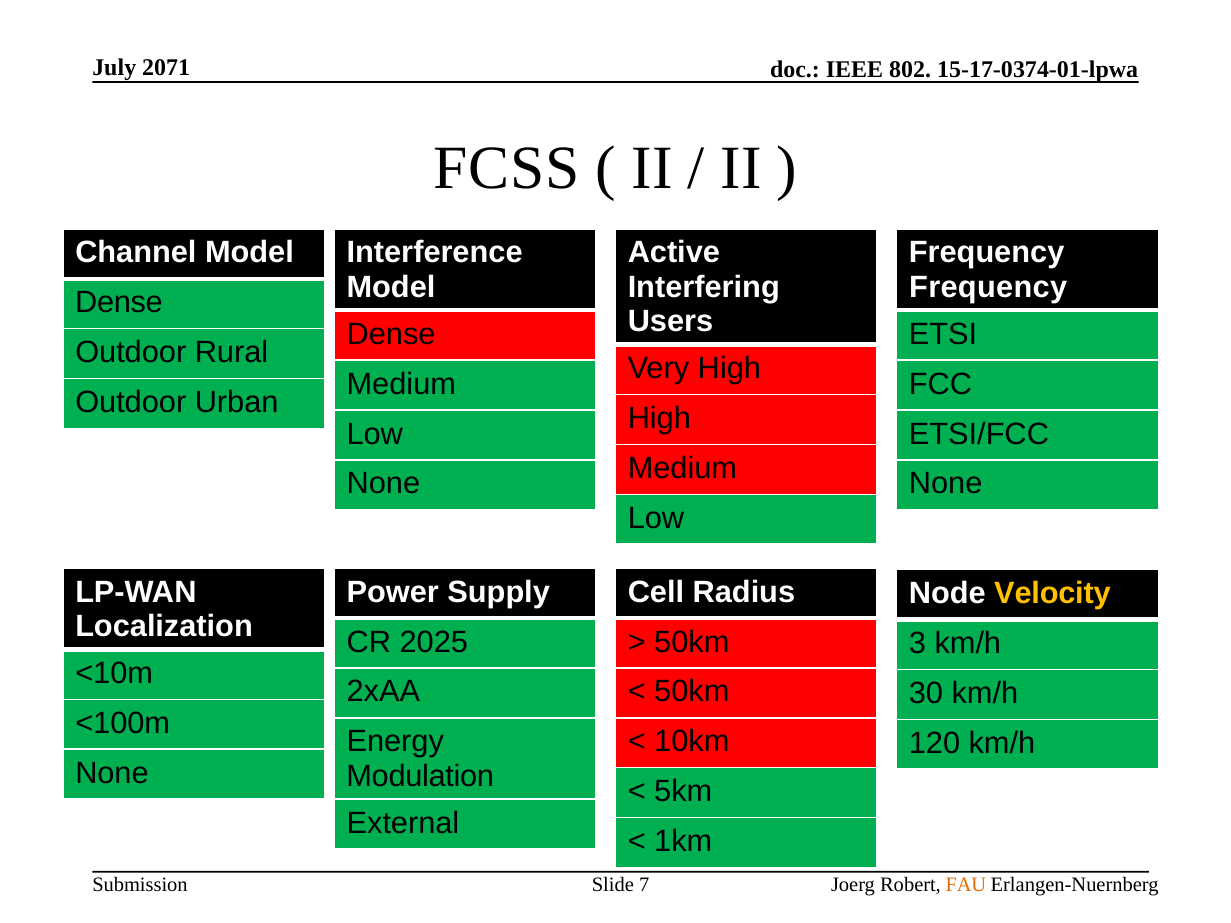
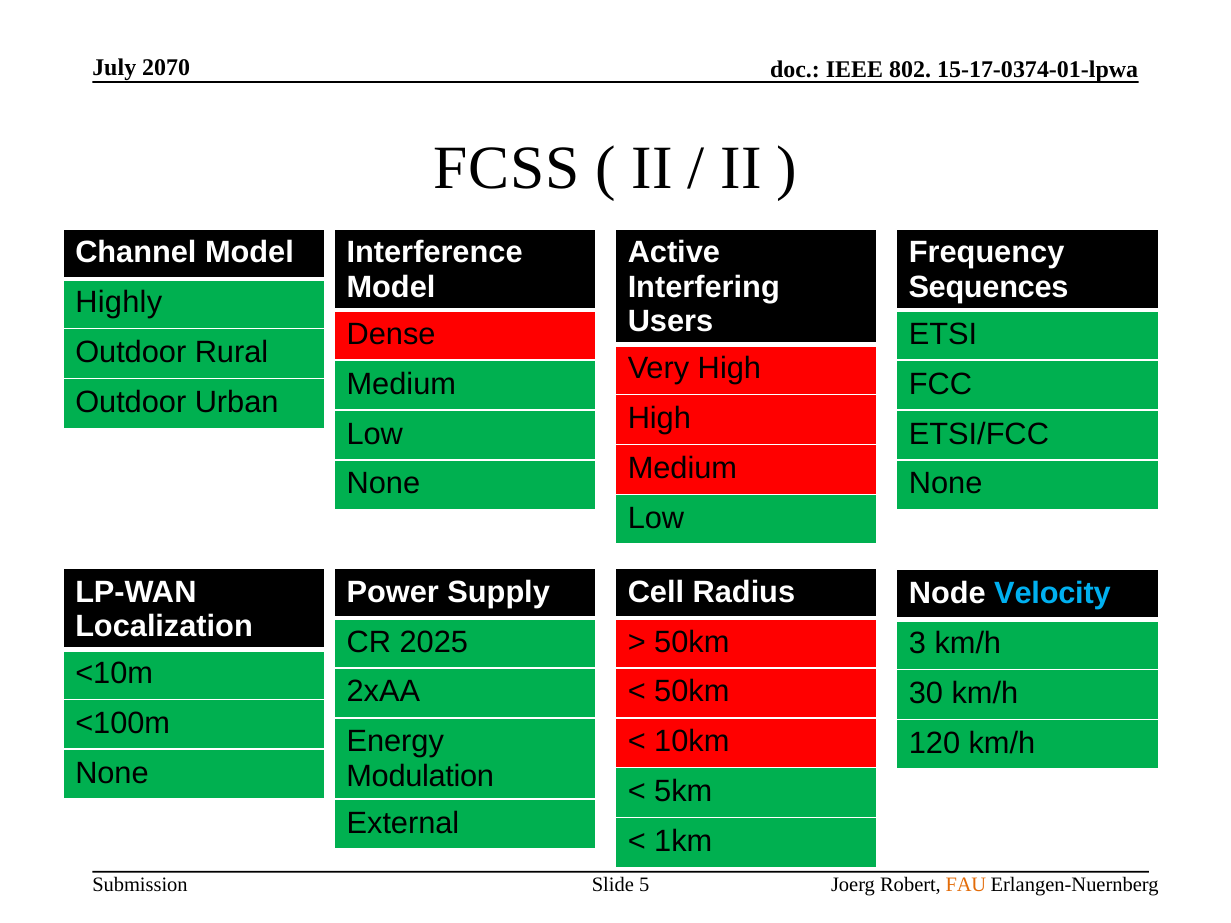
2071: 2071 -> 2070 (166, 67)
Frequency: Frequency -> Sequences (988, 287)
Dense: Dense -> Highly (119, 303)
Velocity colour: yellow -> light blue (1052, 594)
7: 7 -> 5 (644, 885)
